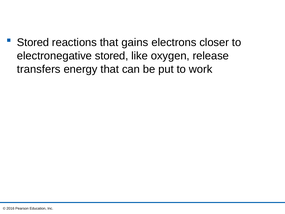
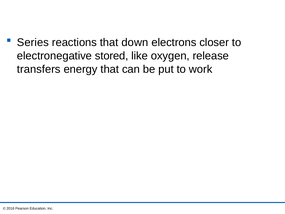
Stored: Stored -> Series (33, 42)
gains: gains -> down (135, 42)
